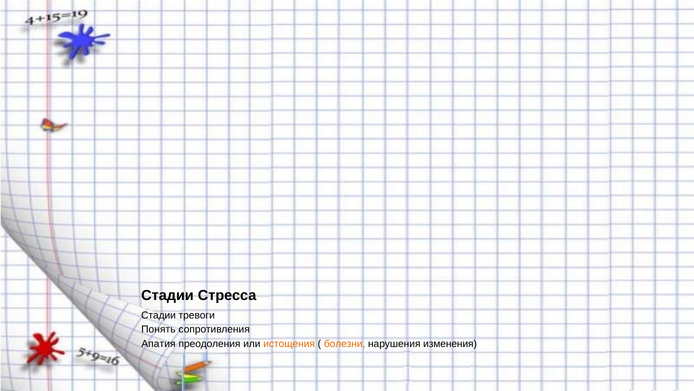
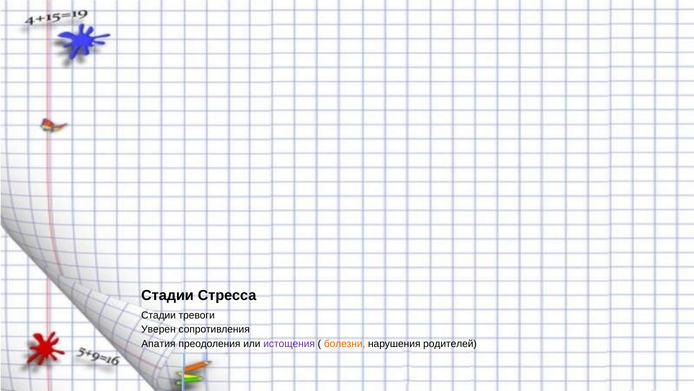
Понять: Понять -> Уверен (158, 329)
истощения colour: orange -> purple (289, 343)
изменения: изменения -> родителей (450, 343)
